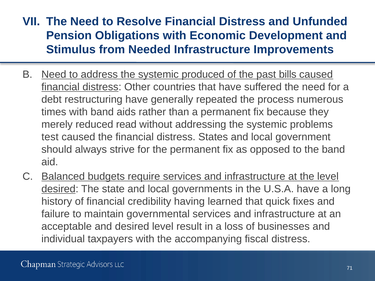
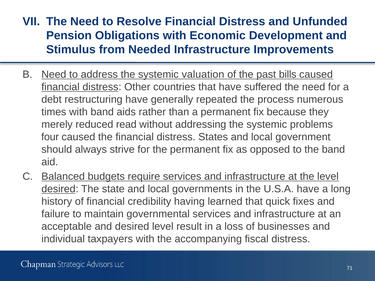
produced: produced -> valuation (203, 74)
test: test -> four (50, 137)
